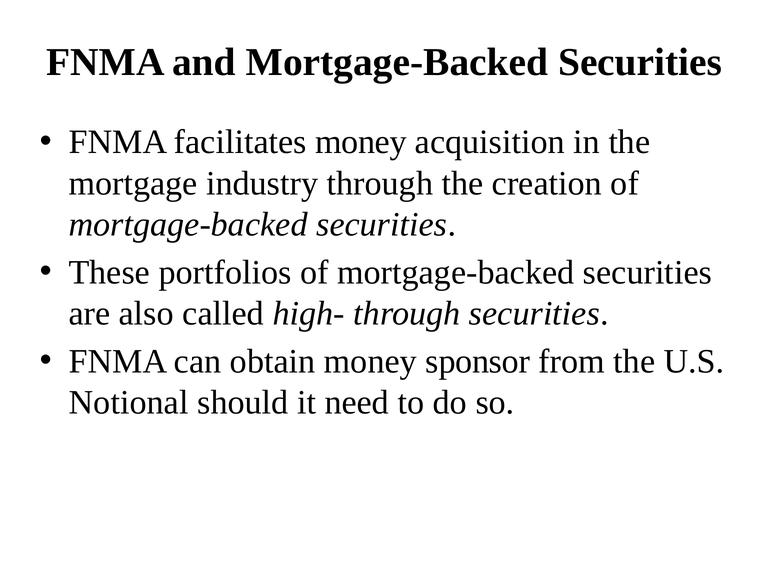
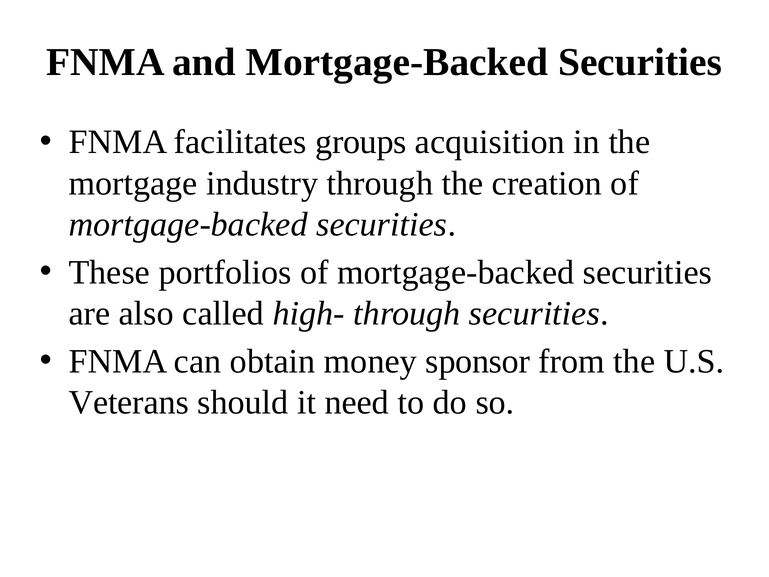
facilitates money: money -> groups (361, 142)
Notional: Notional -> Veterans (129, 402)
